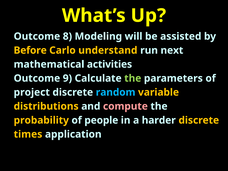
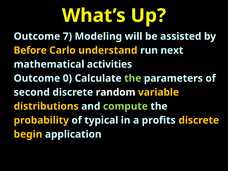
8: 8 -> 7 (67, 36)
9: 9 -> 0 (67, 78)
project: project -> second (32, 92)
random colour: light blue -> white (116, 92)
compute colour: pink -> light green (125, 106)
people: people -> typical (101, 120)
harder: harder -> profits (159, 120)
times: times -> begin (28, 134)
